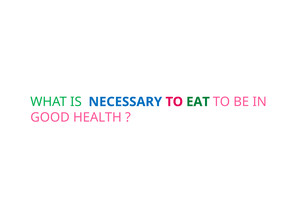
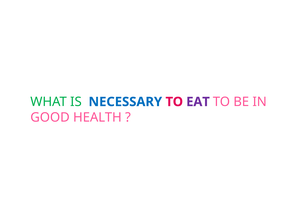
EAT colour: green -> purple (198, 102)
